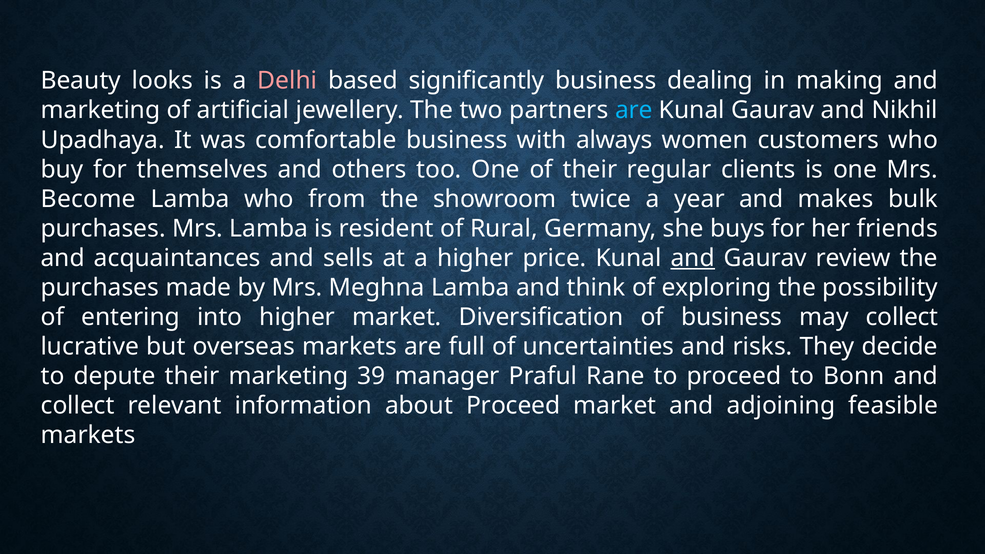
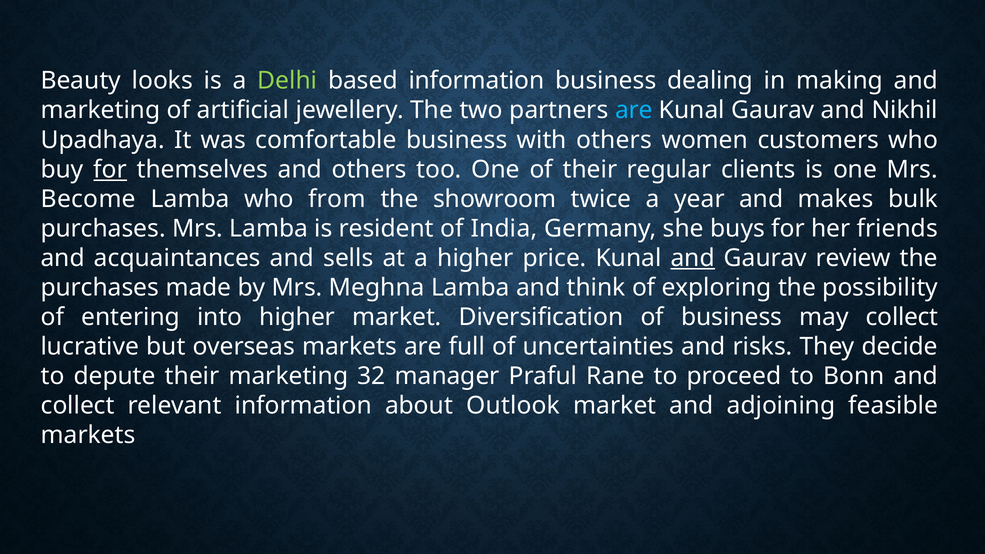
Delhi colour: pink -> light green (287, 81)
based significantly: significantly -> information (477, 81)
with always: always -> others (614, 140)
for underline: none -> present (110, 169)
Rural: Rural -> India (504, 229)
39: 39 -> 32 (371, 376)
about Proceed: Proceed -> Outlook (513, 406)
